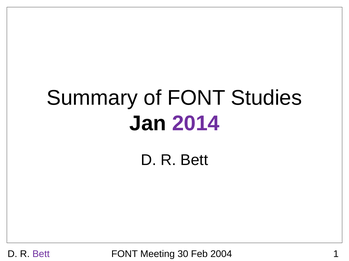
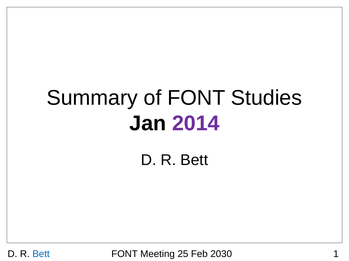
Bett colour: purple -> blue (41, 255)
30: 30 -> 25 (183, 255)
2004: 2004 -> 2030 (221, 255)
